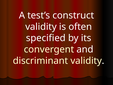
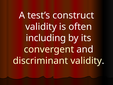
specified: specified -> including (46, 38)
